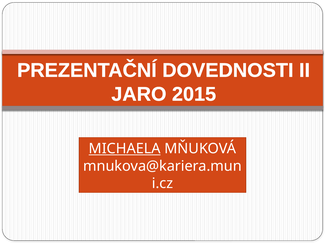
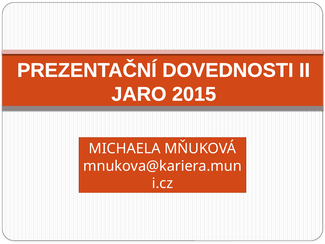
MICHAELA underline: present -> none (125, 149)
